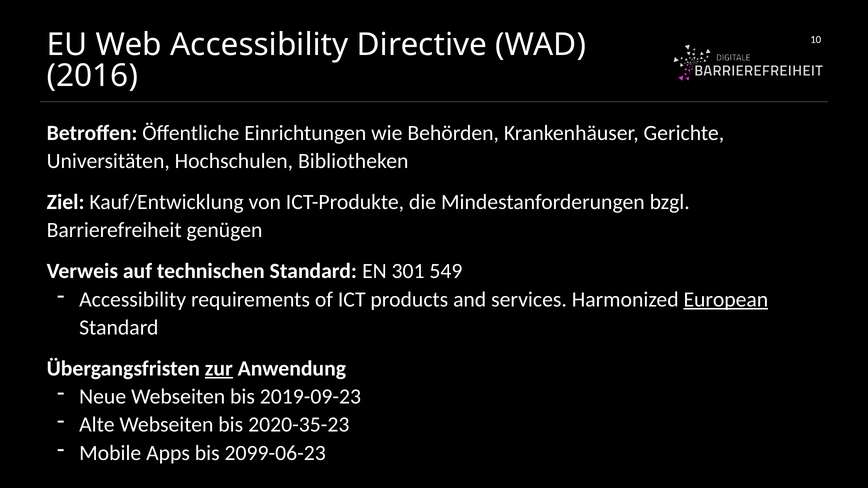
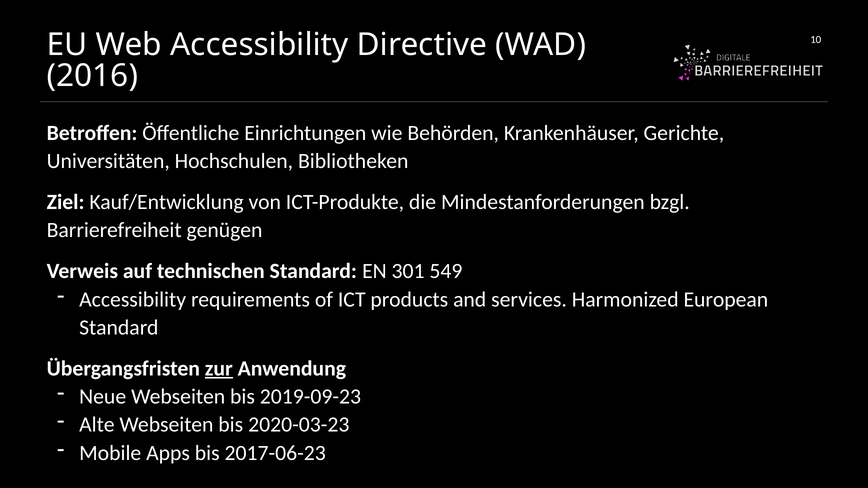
European underline: present -> none (726, 299)
2020-35-23: 2020-35-23 -> 2020-03-23 (299, 425)
2099-06-23: 2099-06-23 -> 2017-06-23 (275, 453)
